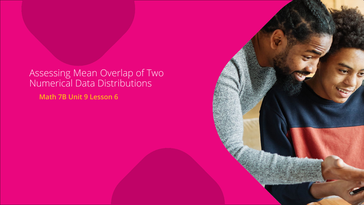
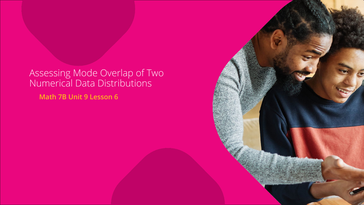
Mean: Mean -> Mode (85, 73)
